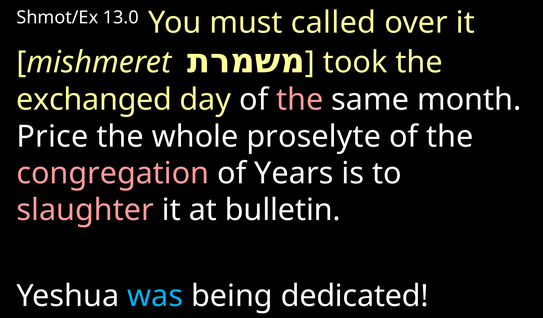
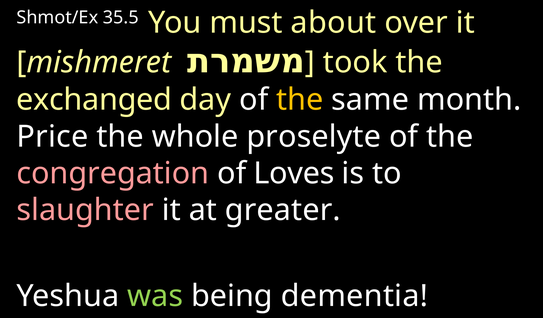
13.0: 13.0 -> 35.5 (121, 18)
called: called -> about (333, 23)
the colour: pink -> yellow (300, 100)
Years: Years -> Loves (294, 173)
bulletin: bulletin -> greater (283, 210)
was colour: light blue -> light green (155, 296)
dedicated: dedicated -> dementia (354, 296)
